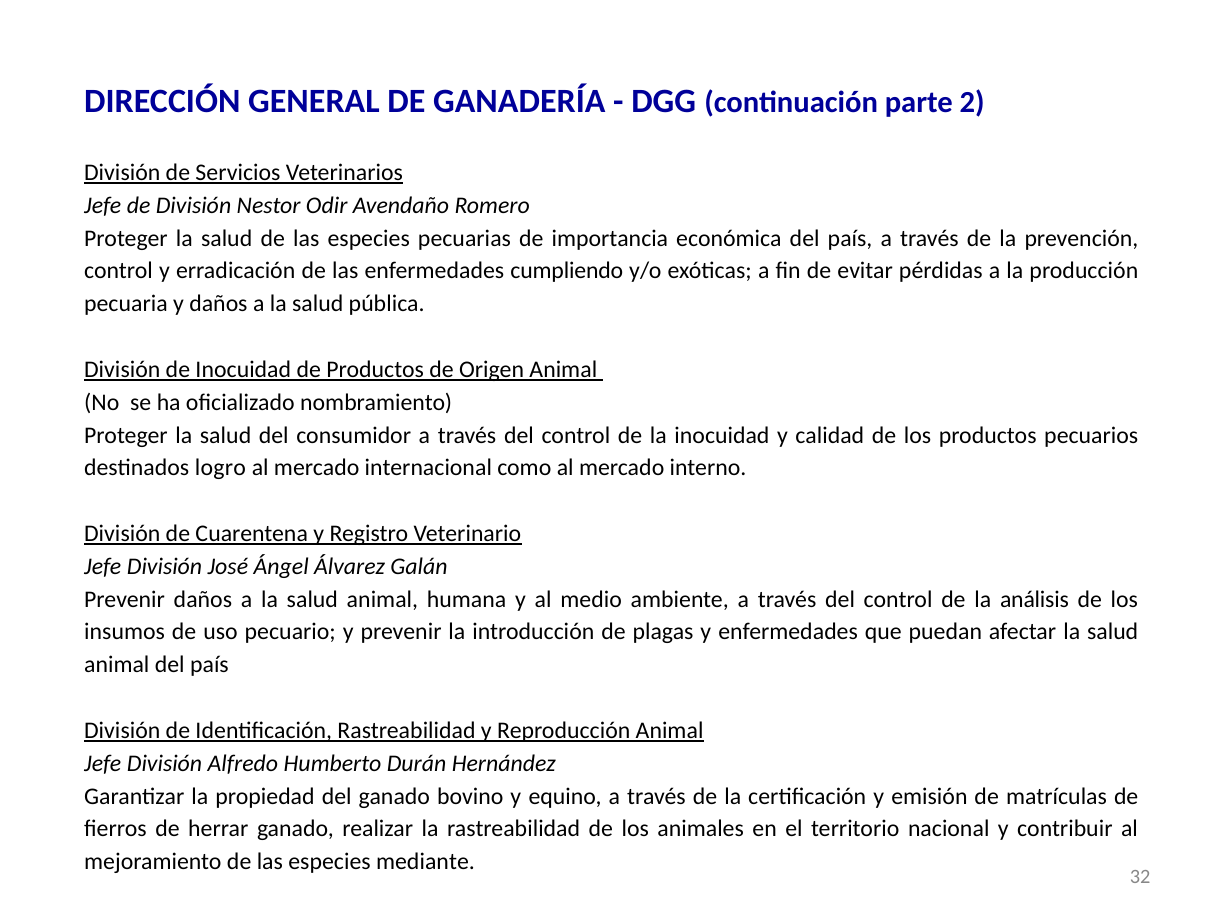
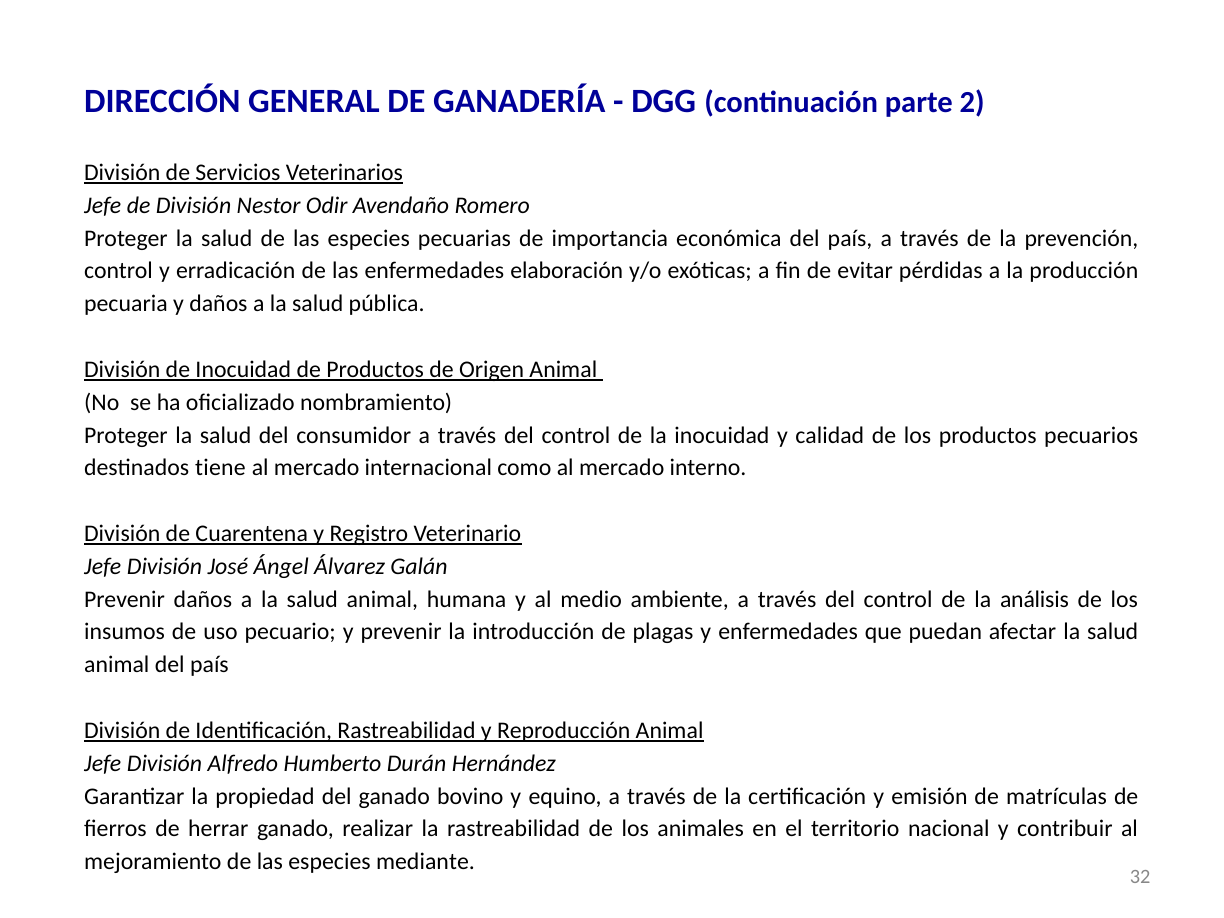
cumpliendo: cumpliendo -> elaboración (567, 271)
logro: logro -> tiene (220, 468)
